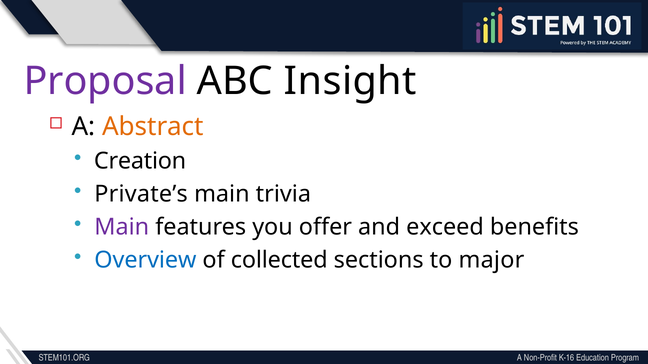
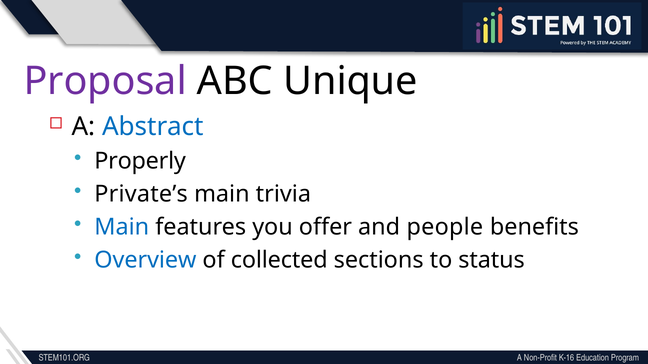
Insight: Insight -> Unique (350, 81)
Abstract colour: orange -> blue (153, 127)
Creation: Creation -> Properly (140, 161)
Main colour: purple -> blue (122, 227)
exceed: exceed -> people (445, 227)
major: major -> status (492, 260)
